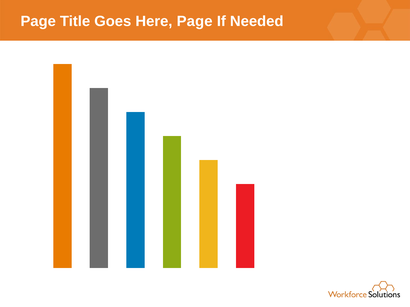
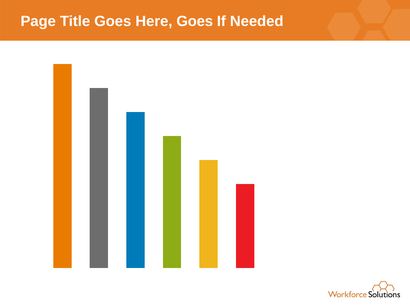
Here Page: Page -> Goes (195, 21)
